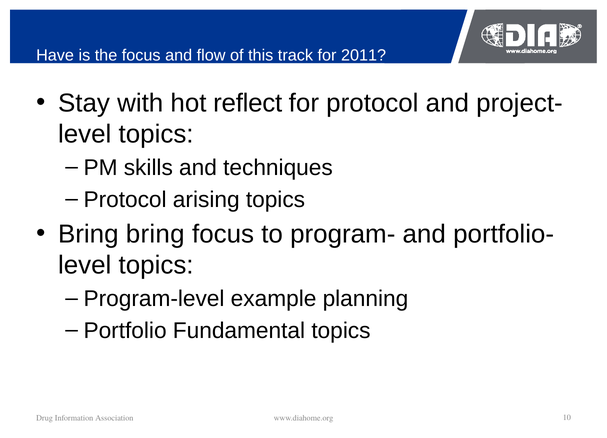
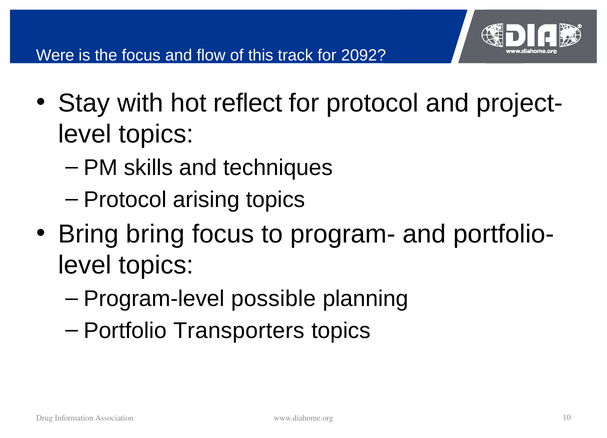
Have: Have -> Were (55, 55)
2011: 2011 -> 2092 (364, 55)
example: example -> possible (273, 299)
Fundamental: Fundamental -> Transporters (239, 331)
